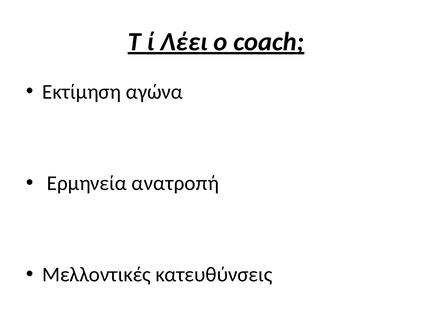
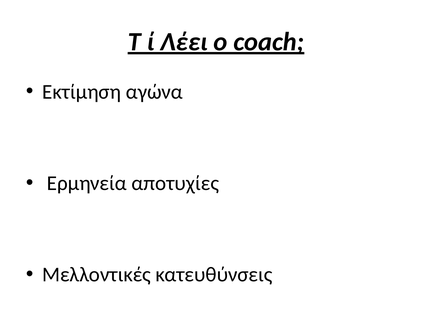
ανατροπή: ανατροπή -> αποτυχίες (175, 183)
